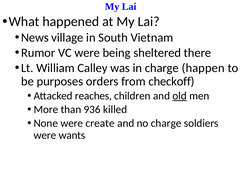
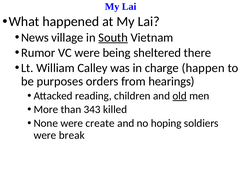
South underline: none -> present (113, 37)
checkoff: checkoff -> hearings (171, 81)
reaches: reaches -> reading (93, 96)
936: 936 -> 343 (92, 109)
no charge: charge -> hoping (166, 123)
wants: wants -> break (72, 135)
